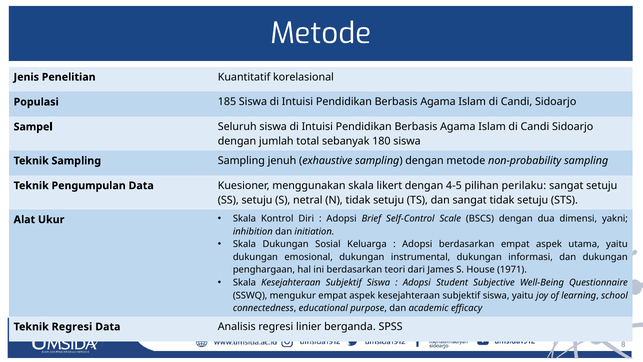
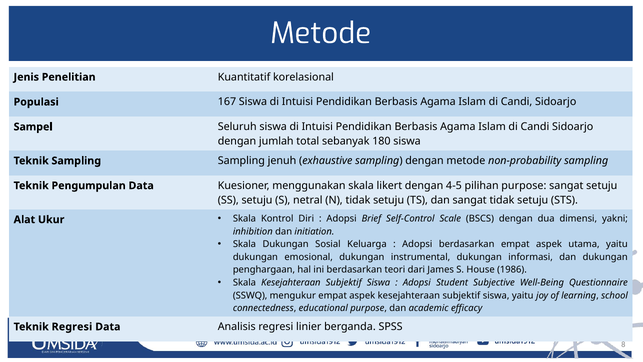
185: 185 -> 167 (227, 102)
pilihan perilaku: perilaku -> purpose (524, 185)
1971: 1971 -> 1986 (512, 270)
